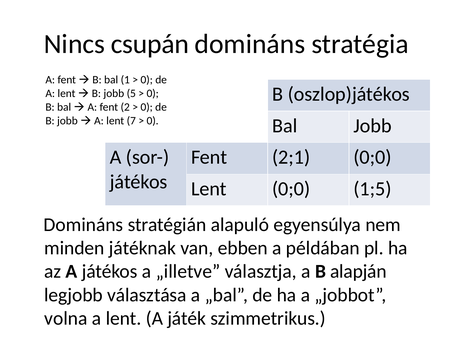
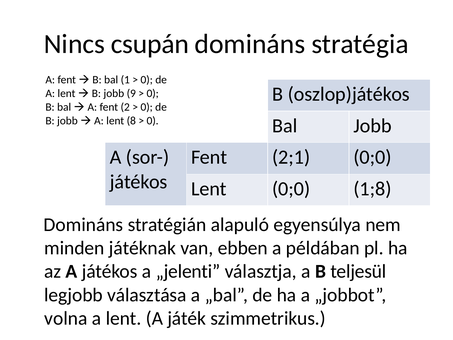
5: 5 -> 9 (131, 93)
7: 7 -> 8 (131, 121)
1;5: 1;5 -> 1;8 (373, 189)
„illetve: „illetve -> „jelenti (188, 271)
alapján: alapján -> teljesül (358, 271)
